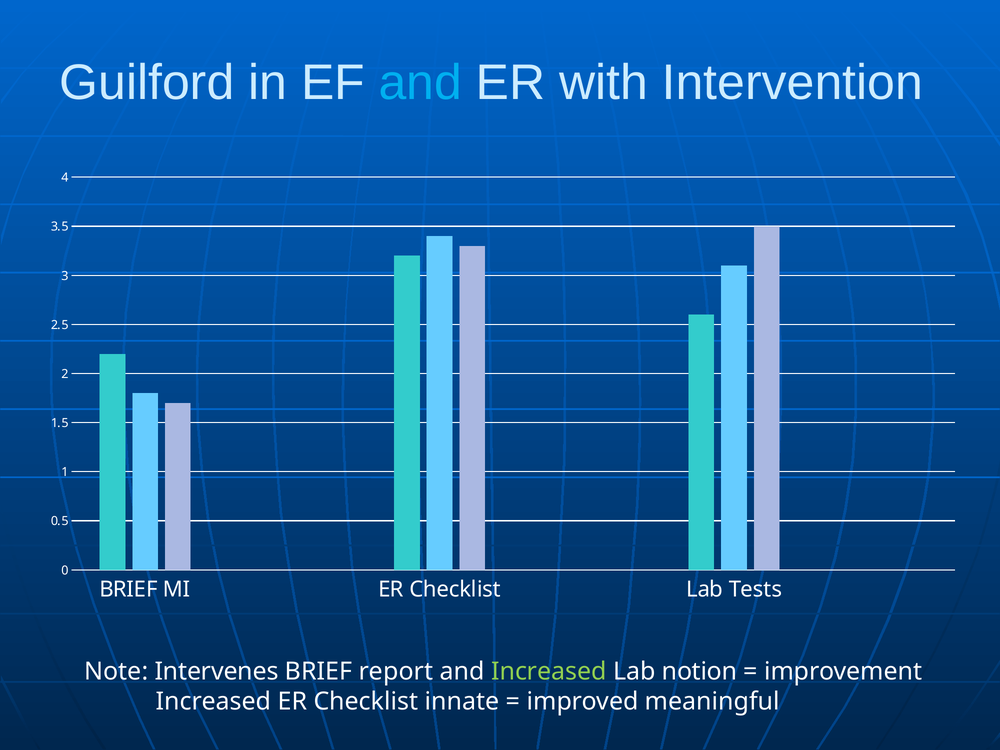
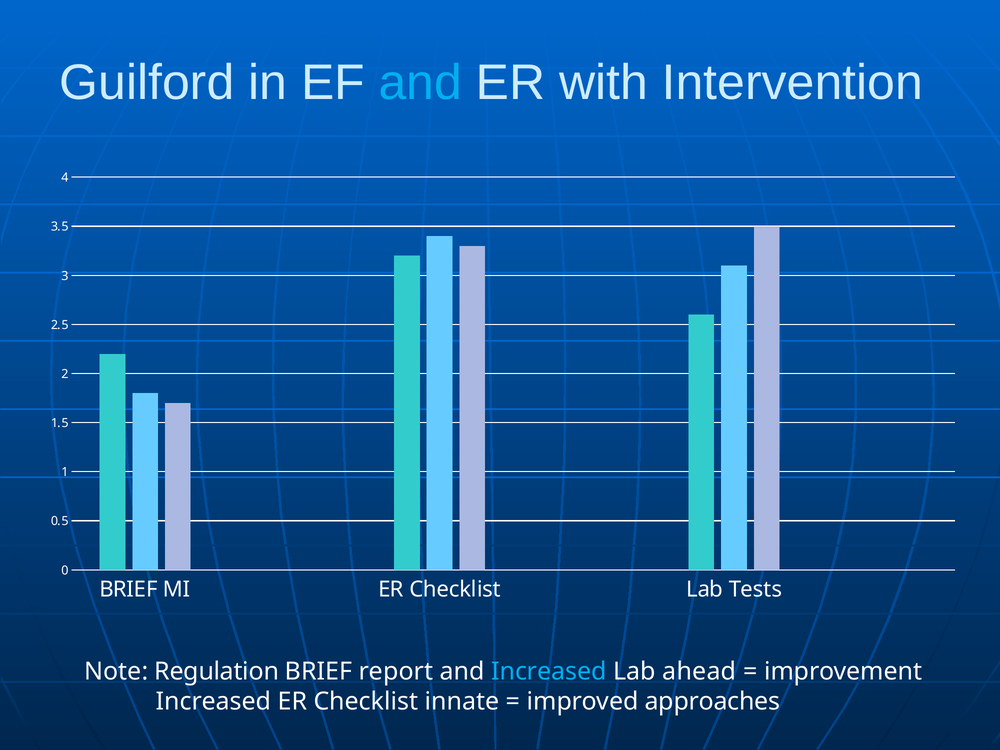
Intervenes: Intervenes -> Regulation (217, 672)
Increased colour: light green -> light blue (549, 672)
notion: notion -> ahead (699, 672)
meaningful: meaningful -> approaches (712, 702)
